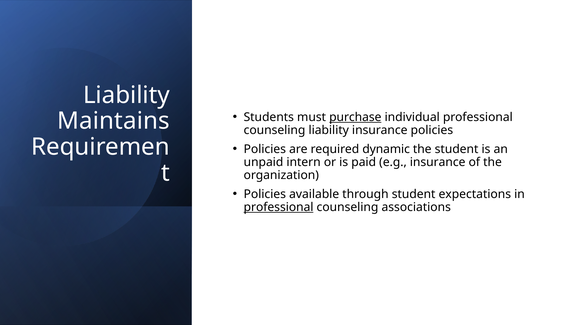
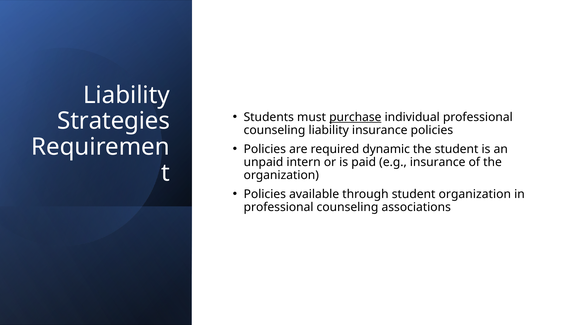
Maintains: Maintains -> Strategies (114, 121)
student expectations: expectations -> organization (475, 195)
professional underline: present -> none (279, 208)
